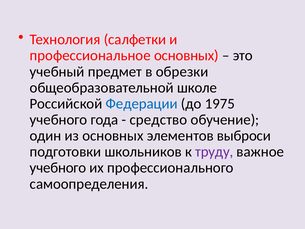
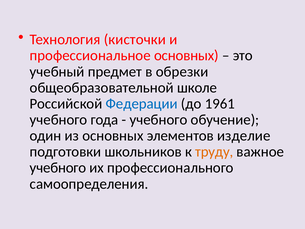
салфетки: салфетки -> кисточки (135, 39)
1975: 1975 -> 1961 (220, 104)
средство: средство -> учебного (158, 120)
выброси: выброси -> изделие (244, 136)
труду colour: purple -> orange (214, 152)
